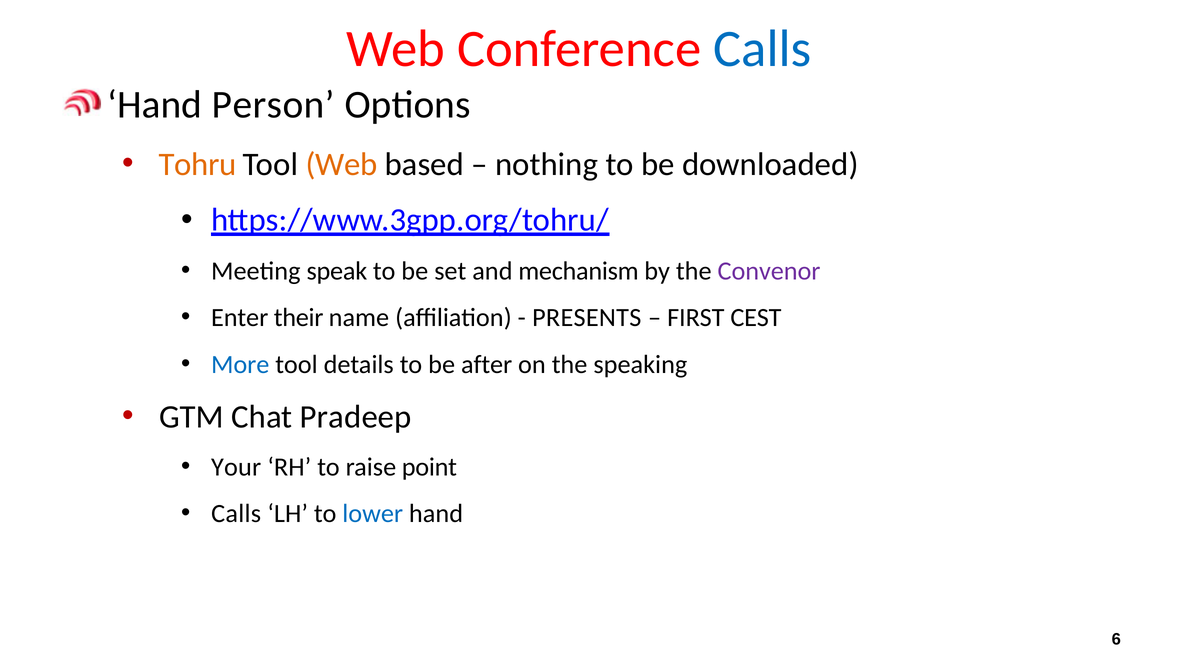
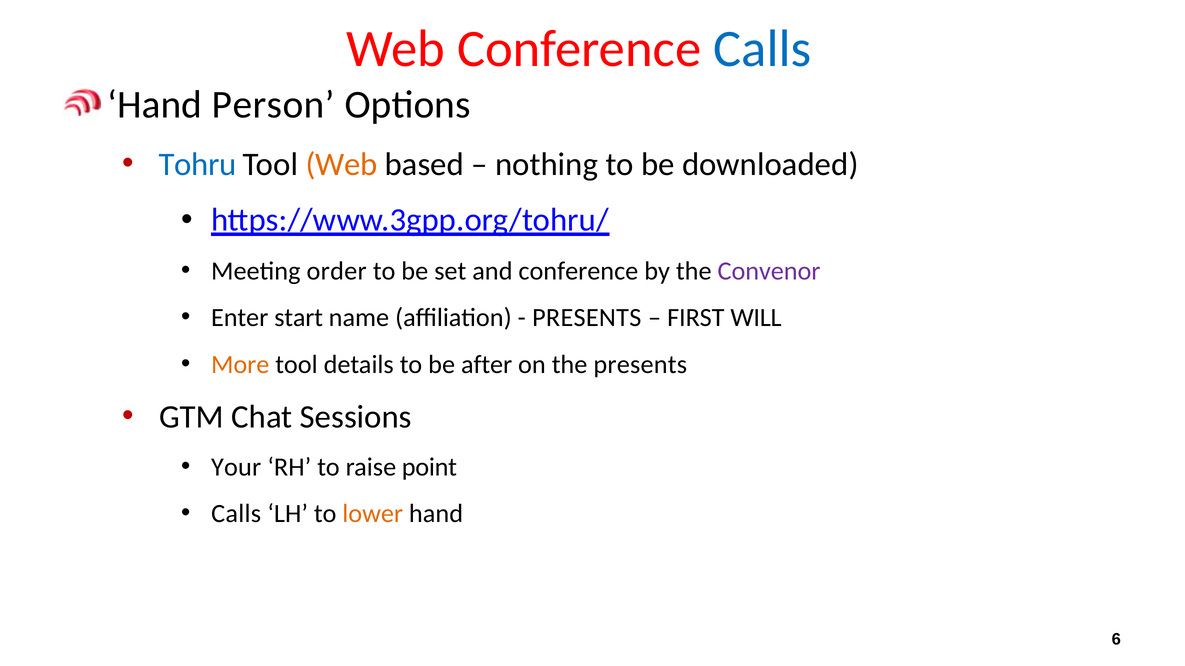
Tohru colour: orange -> blue (198, 164)
speak: speak -> order (337, 271)
and mechanism: mechanism -> conference (578, 271)
their: their -> start (299, 318)
CEST: CEST -> WILL (756, 318)
More colour: blue -> orange (240, 365)
the speaking: speaking -> presents (640, 365)
Pradeep: Pradeep -> Sessions (356, 417)
lower colour: blue -> orange (373, 514)
